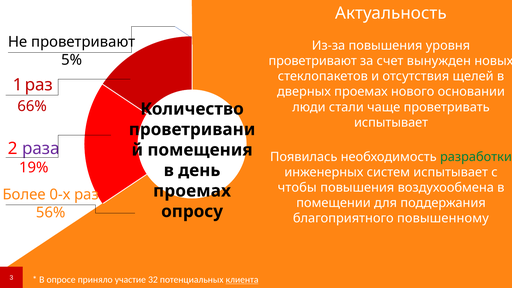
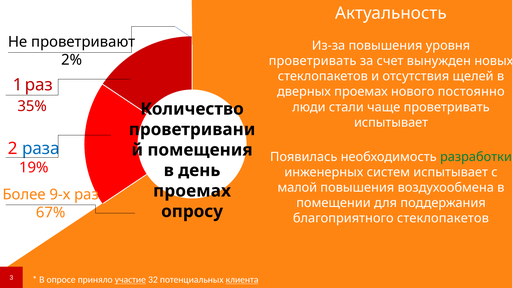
5%: 5% -> 2% (72, 60)
проветривают: проветривают -> проветривать (313, 61)
основании: основании -> постоянно (471, 92)
66%: 66% -> 35% (32, 106)
раза colour: purple -> blue (41, 149)
чтобы: чтобы -> малой (297, 188)
0-х: 0-х -> 9-х (60, 195)
56%: 56% -> 67% (51, 213)
благоприятного повышенному: повышенному -> стеклопакетов (443, 218)
участие underline: none -> present (130, 280)
